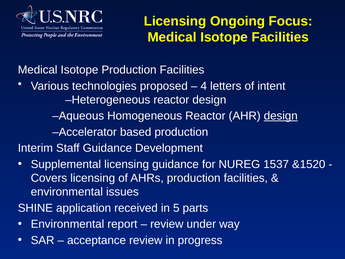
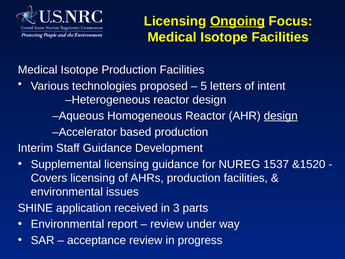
Ongoing underline: none -> present (238, 21)
4: 4 -> 5 (204, 86)
5: 5 -> 3 (176, 208)
